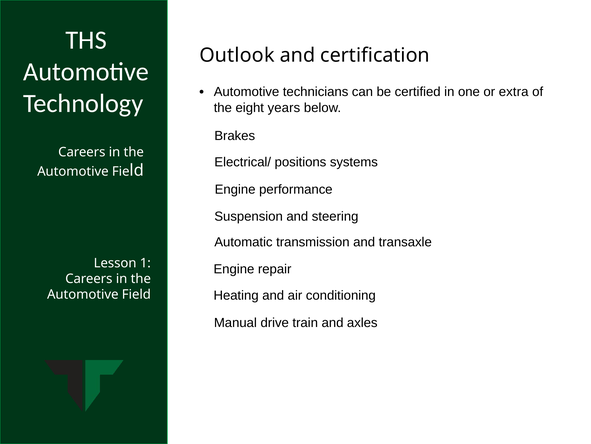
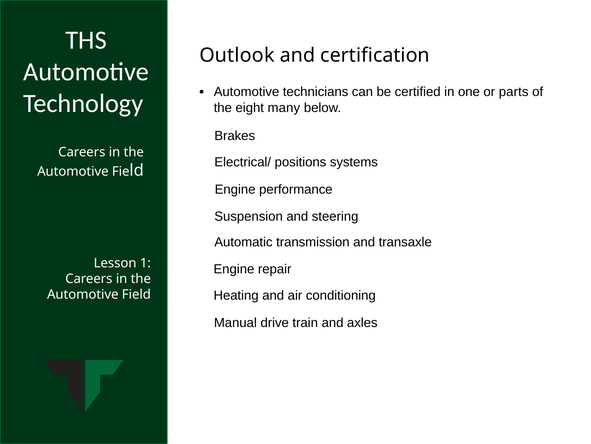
extra: extra -> parts (514, 92)
years: years -> many (284, 108)
